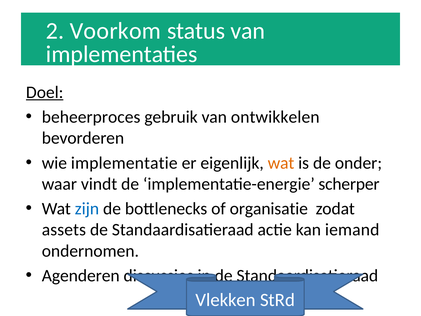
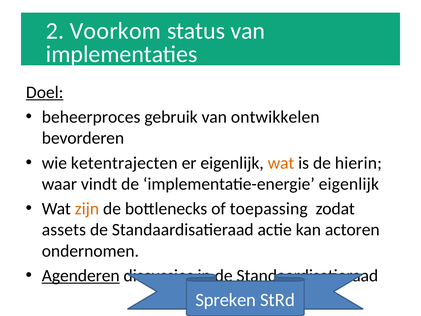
implementatie: implementatie -> ketentrajecten (124, 163)
onder: onder -> hierin (358, 163)
implementatie-energie scherper: scherper -> eigenlijk (349, 184)
zijn colour: blue -> orange (87, 209)
organisatie: organisatie -> toepassing (269, 209)
iemand: iemand -> actoren (352, 230)
Agenderen underline: none -> present (81, 276)
Vlekken: Vlekken -> Spreken (226, 300)
